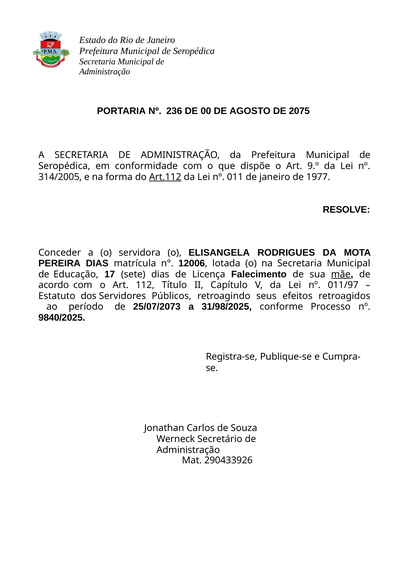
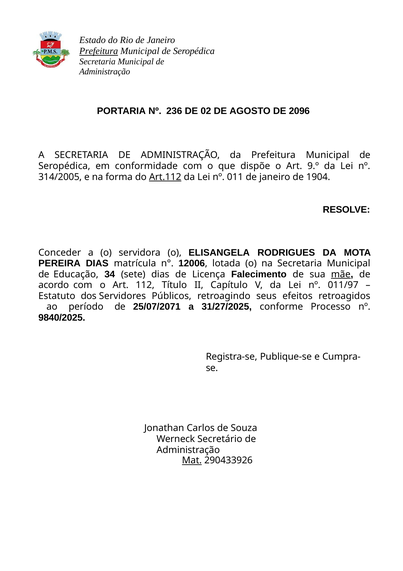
Prefeitura underline: none -> present (99, 51)
00: 00 -> 02 (206, 111)
2075: 2075 -> 2096 (299, 111)
1977: 1977 -> 1904 (318, 177)
17: 17 -> 34 (110, 274)
25/07/2073: 25/07/2073 -> 25/07/2071 (157, 306)
31/98/2025: 31/98/2025 -> 31/27/2025 (227, 306)
Mat underline: none -> present (192, 460)
